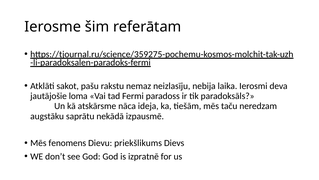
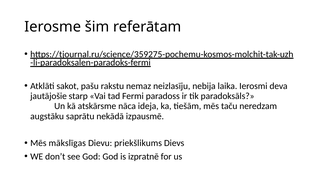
loma: loma -> starp (78, 96)
fenomens: fenomens -> mākslīgas (67, 143)
